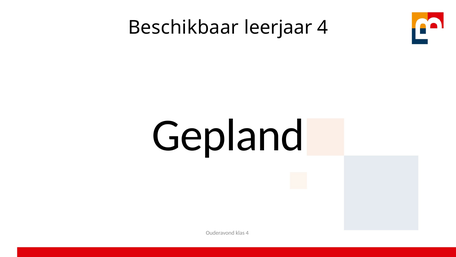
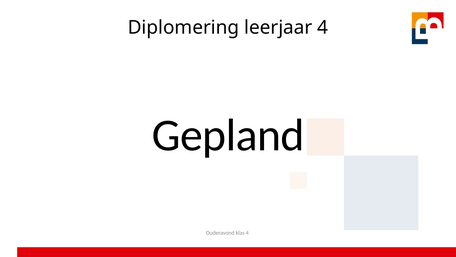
Beschikbaar: Beschikbaar -> Diplomering (184, 27)
